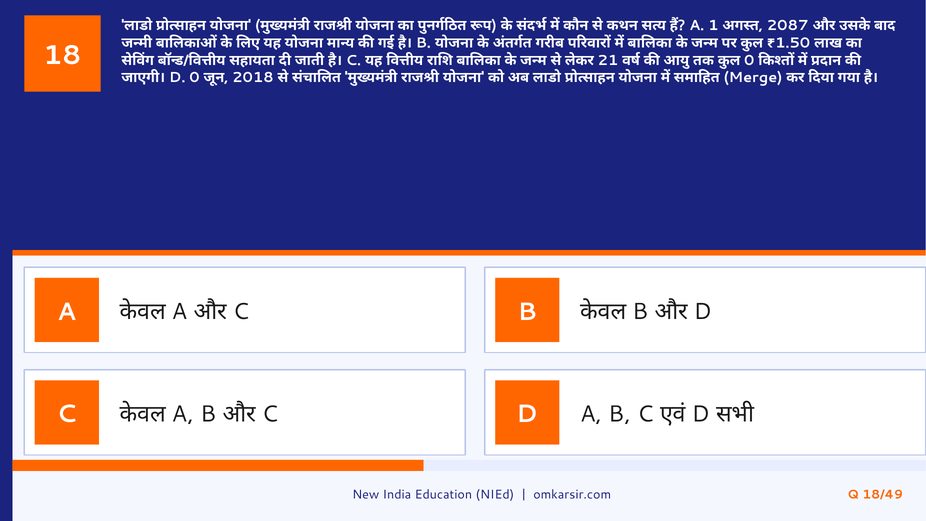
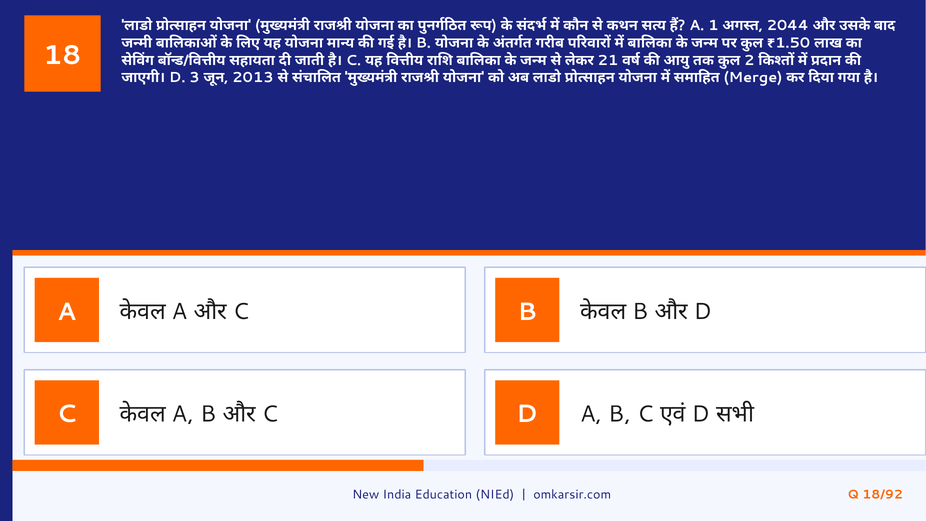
2087: 2087 -> 2044 (788, 26)
0: 0 -> 2 (749, 60)
D 0: 0 -> 3 (195, 78)
2018: 2018 -> 2013 (253, 78)
18/49: 18/49 -> 18/92 (883, 495)
